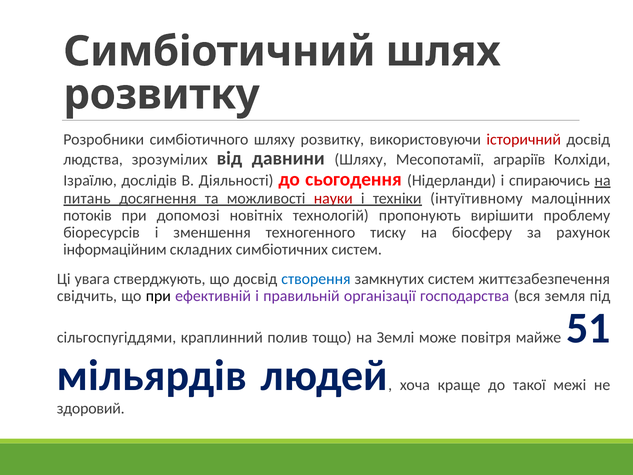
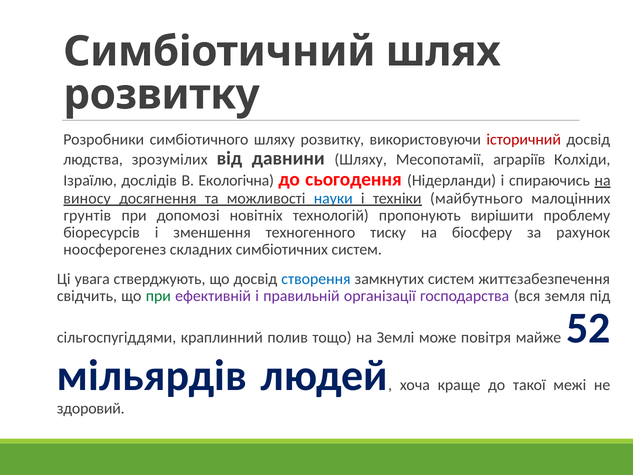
Діяльності: Діяльності -> Екологічна (236, 180)
питань: питань -> виносу (87, 198)
науки colour: red -> blue (333, 198)
інтуїтивному: інтуїтивному -> майбутнього (477, 198)
потоків: потоків -> грунтів (87, 215)
інформаційним: інформаційним -> ноосферогенез (115, 250)
при colour: black -> green (158, 296)
51: 51 -> 52 (588, 328)
